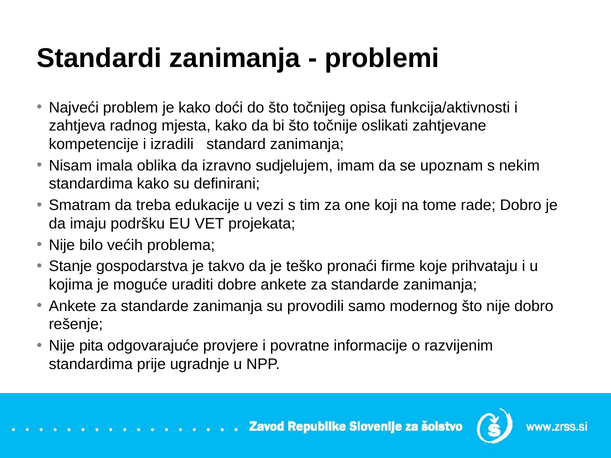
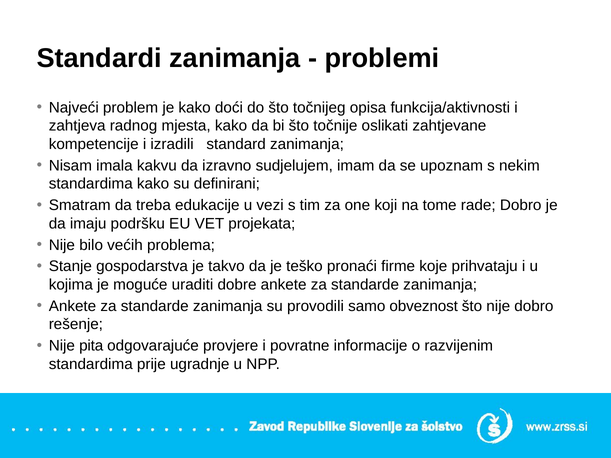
oblika: oblika -> kakvu (157, 166)
modernog: modernog -> obveznost (424, 306)
